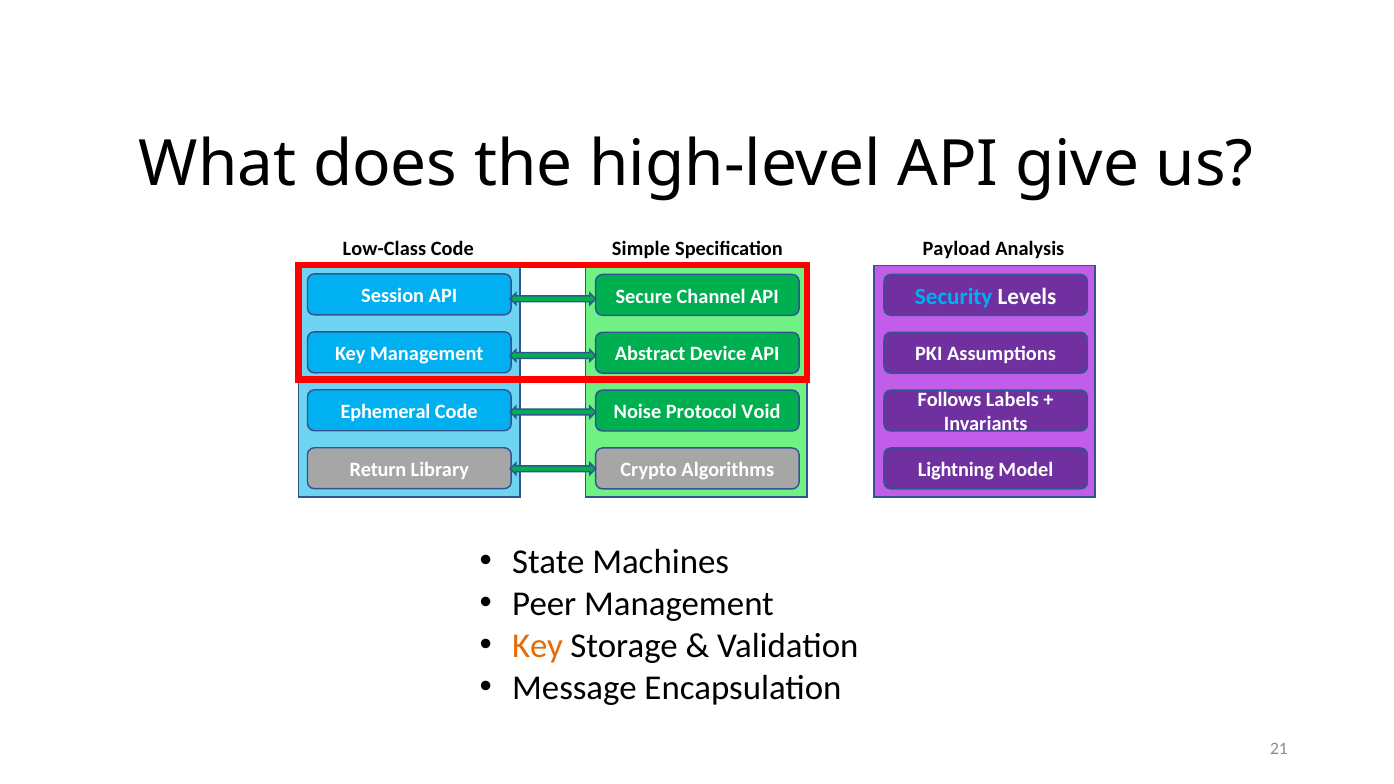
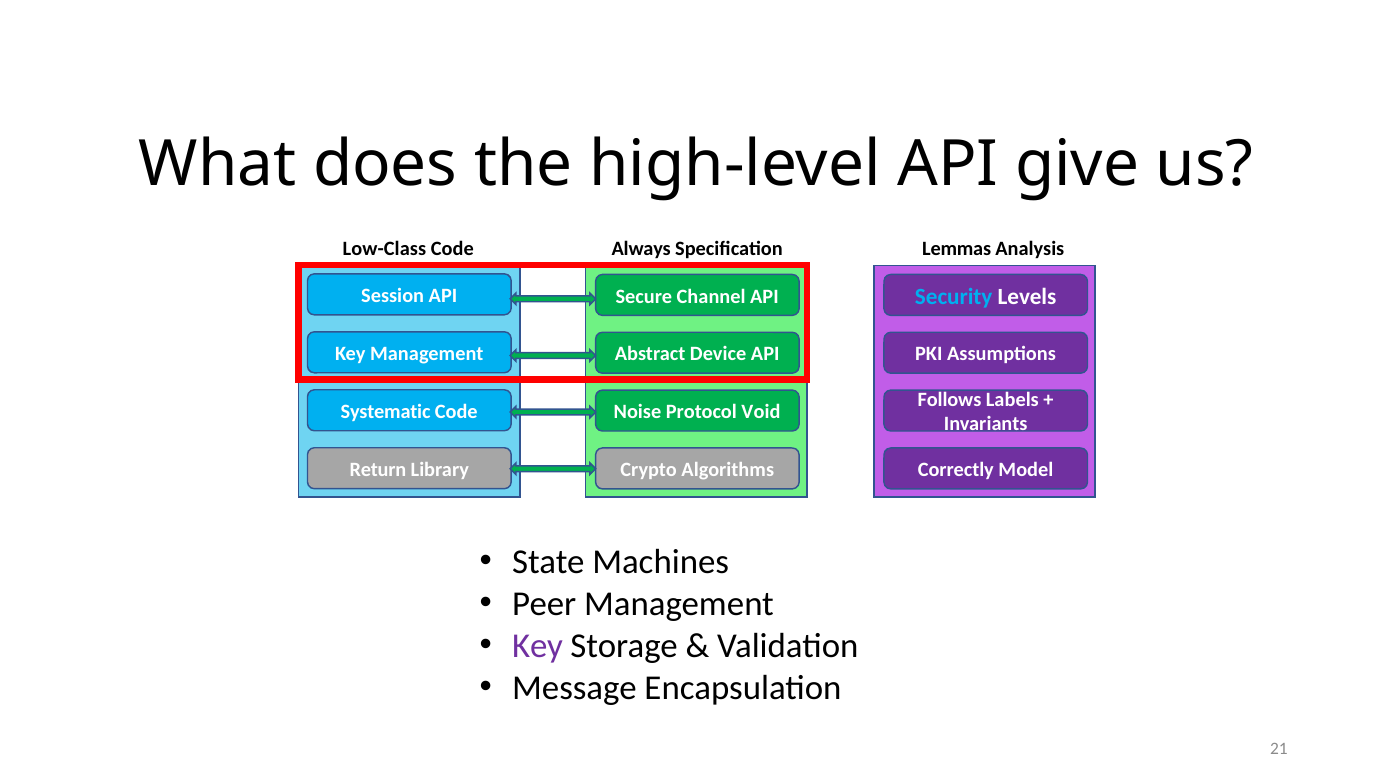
Simple: Simple -> Always (641, 249)
Payload: Payload -> Lemmas (957, 249)
Ephemeral: Ephemeral -> Systematic (386, 412)
Lightning: Lightning -> Correctly (956, 470)
Key colour: orange -> purple (538, 646)
